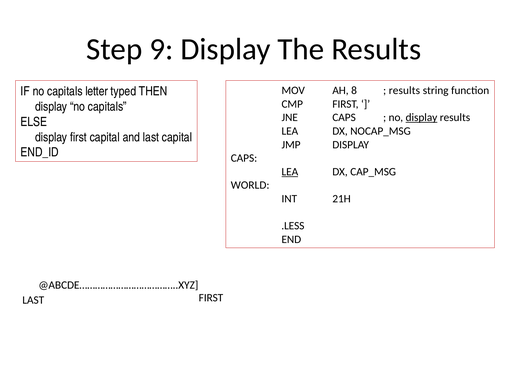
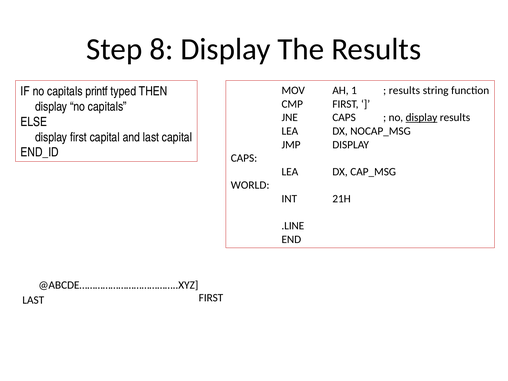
9: 9 -> 8 (161, 49)
8: 8 -> 1 (354, 90)
letter: letter -> printf (97, 91)
LEA underline: present -> none (290, 172)
.LESS: .LESS -> .LINE (293, 226)
